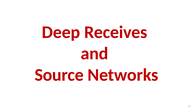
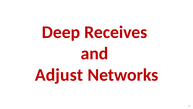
Source: Source -> Adjust (59, 75)
